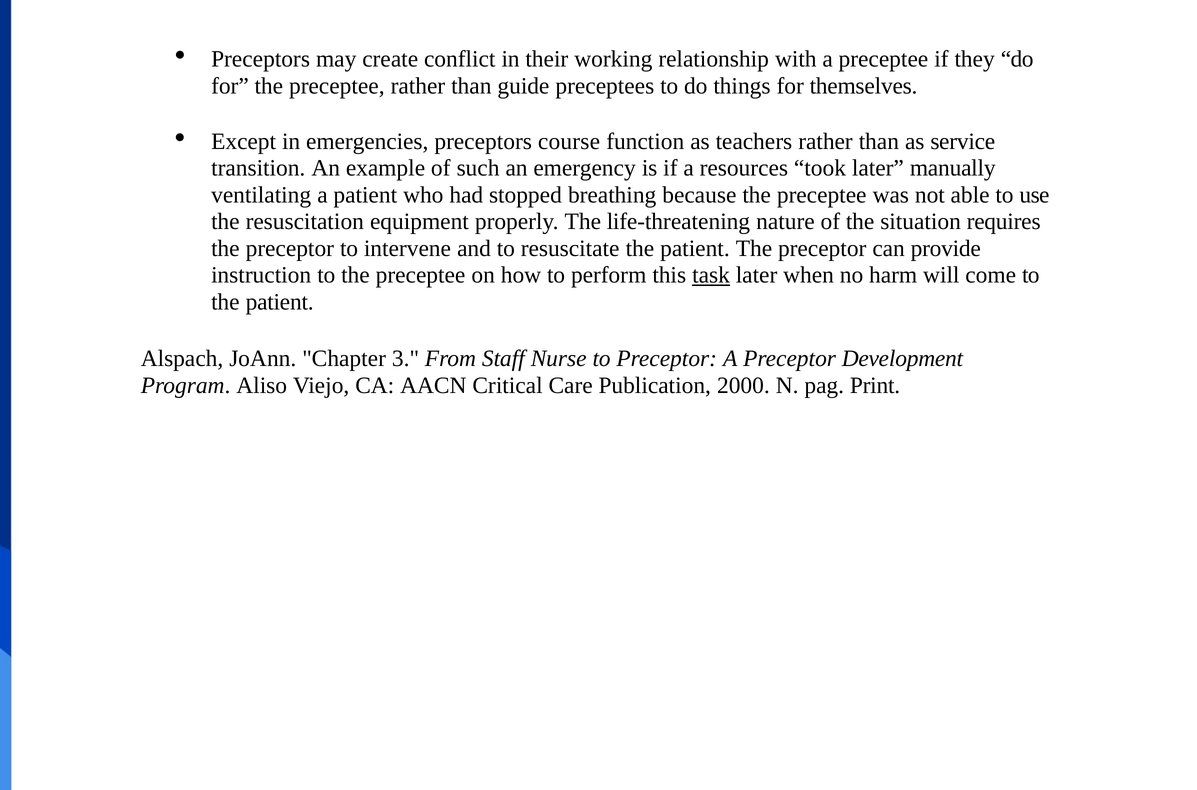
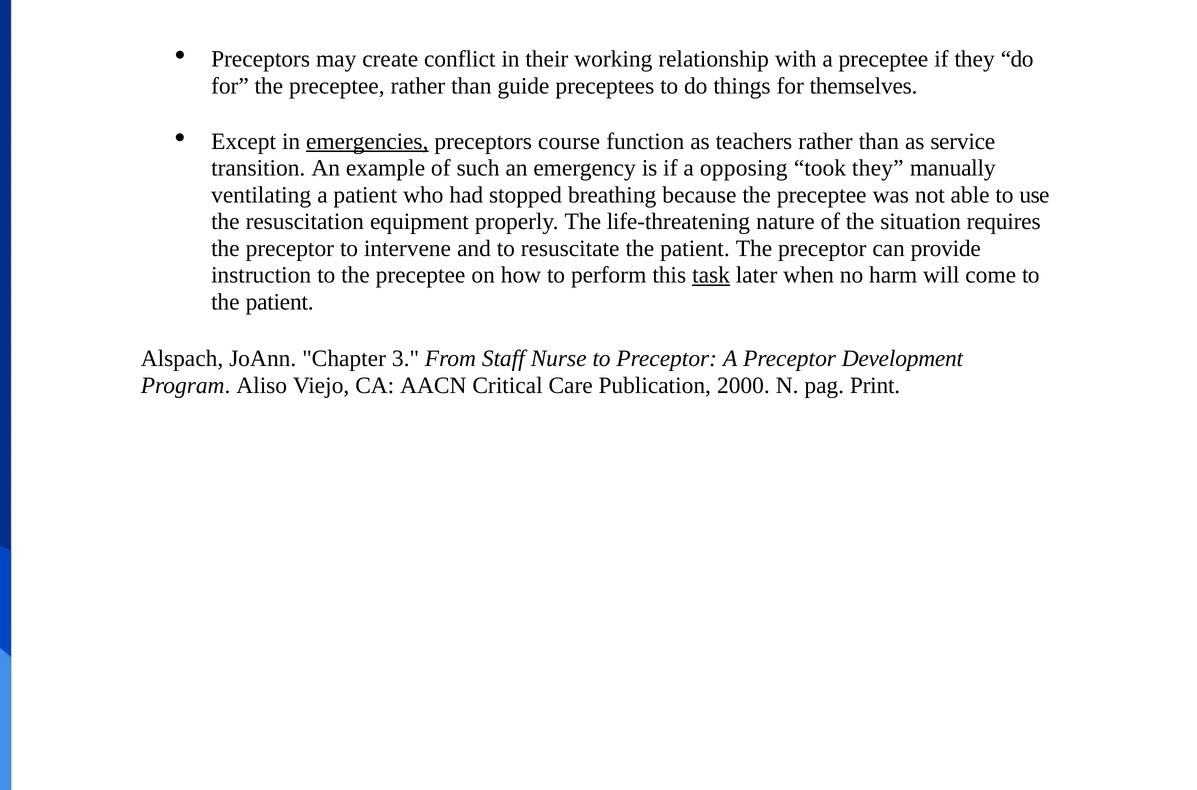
emergencies underline: none -> present (367, 141)
resources: resources -> opposing (744, 168)
took later: later -> they (878, 168)
